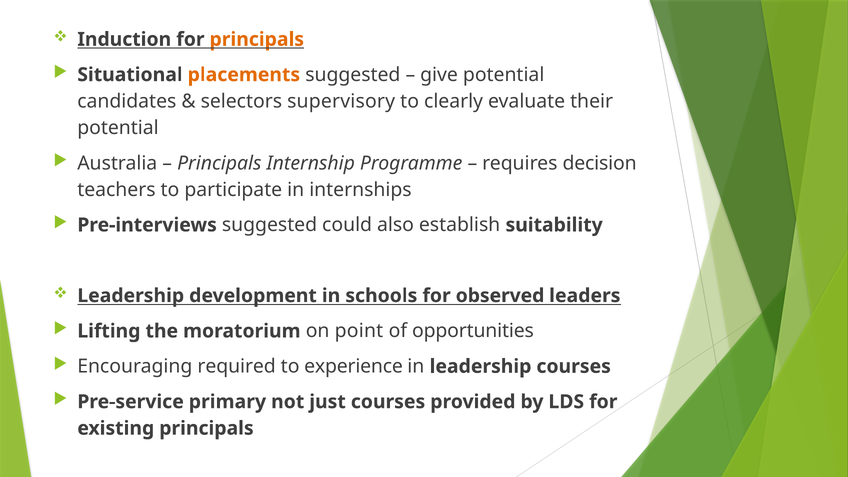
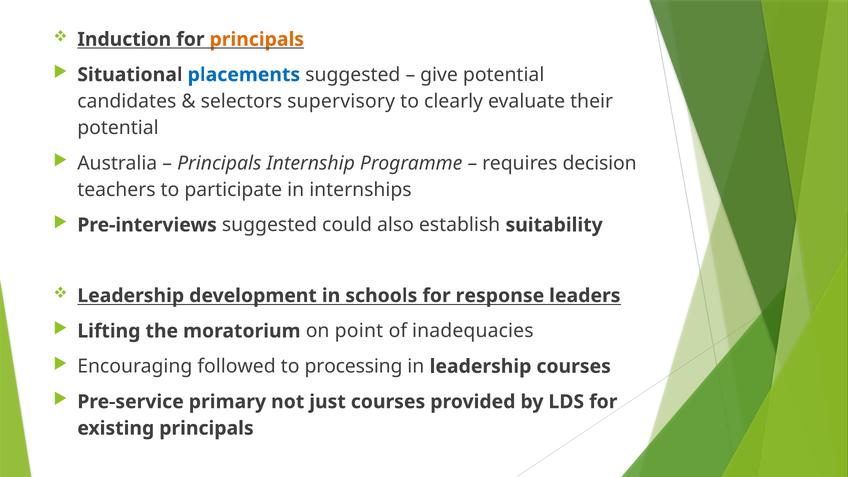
placements colour: orange -> blue (244, 75)
observed: observed -> response (500, 296)
opportunities: opportunities -> inadequacies (473, 331)
required: required -> followed (237, 366)
experience: experience -> processing (354, 366)
